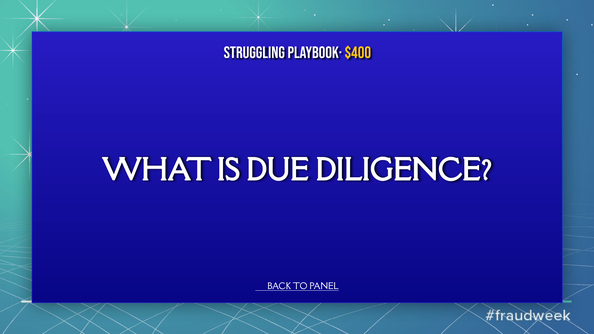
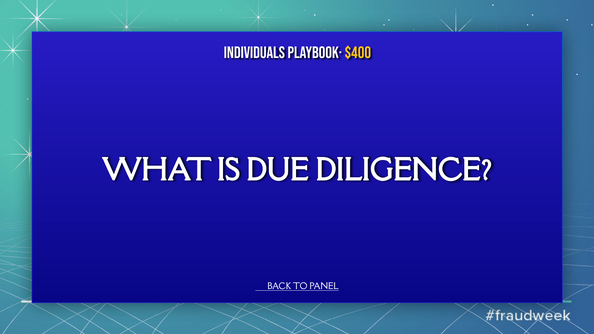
STRUGGLING: STRUGGLING -> INDIVIDUALS (254, 53)
